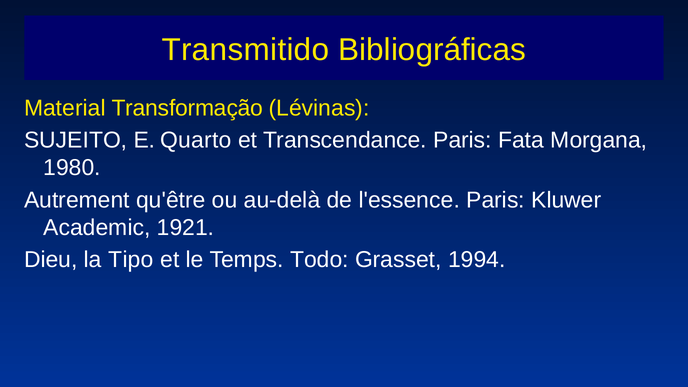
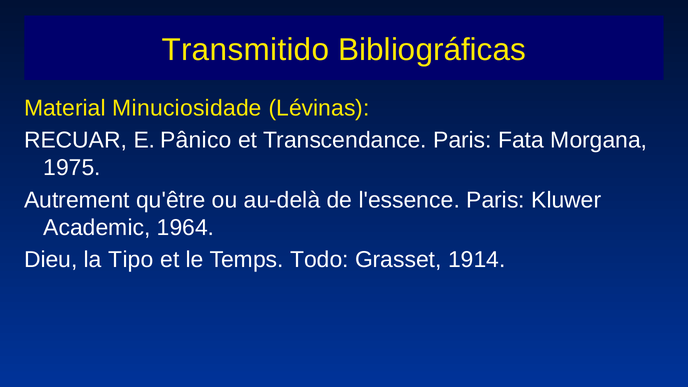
Transformação: Transformação -> Minuciosidade (187, 108)
SUJEITO: SUJEITO -> RECUAR (76, 140)
Quarto: Quarto -> Pânico (196, 140)
1980: 1980 -> 1975 (72, 168)
1921: 1921 -> 1964 (185, 228)
1994: 1994 -> 1914 (477, 260)
